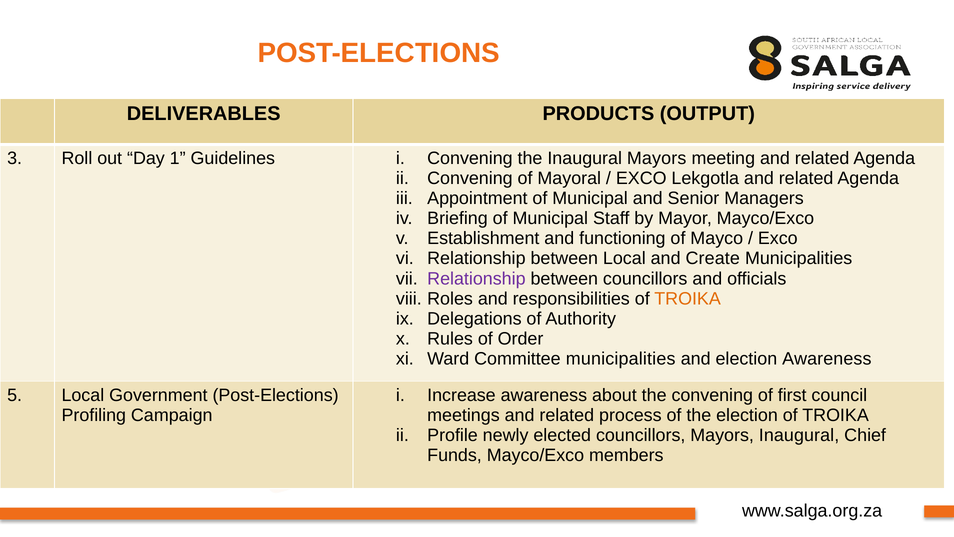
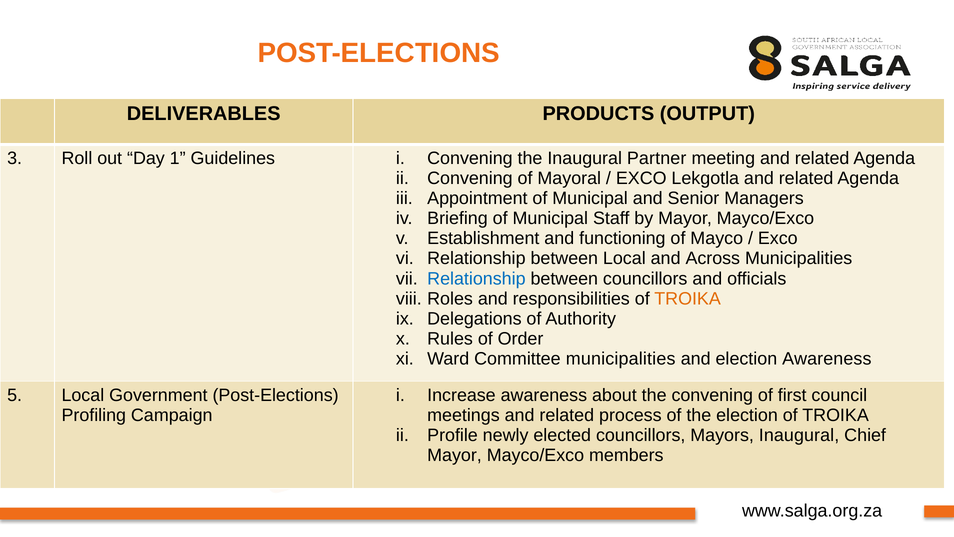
Inaugural Mayors: Mayors -> Partner (657, 158)
Create: Create -> Across (713, 258)
Relationship colour: purple -> blue (476, 278)
Funds: Funds -> Mayor (455, 455)
